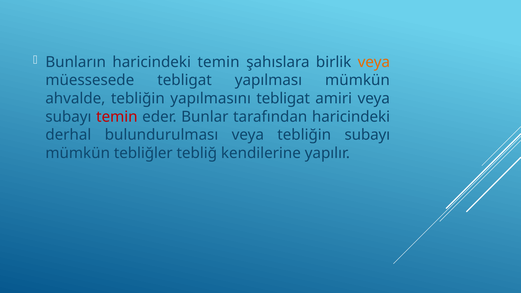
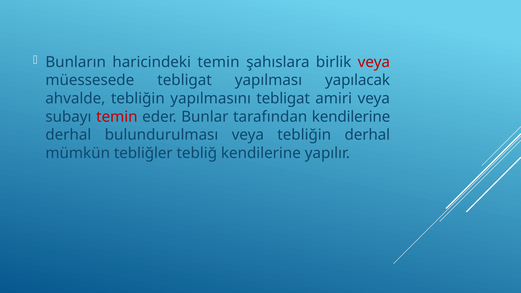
veya colour: orange -> red (374, 62)
yapılması mümkün: mümkün -> yapılacak (358, 80)
tarafından haricindeki: haricindeki -> kendilerine (351, 117)
tebliğin subayı: subayı -> derhal (367, 135)
